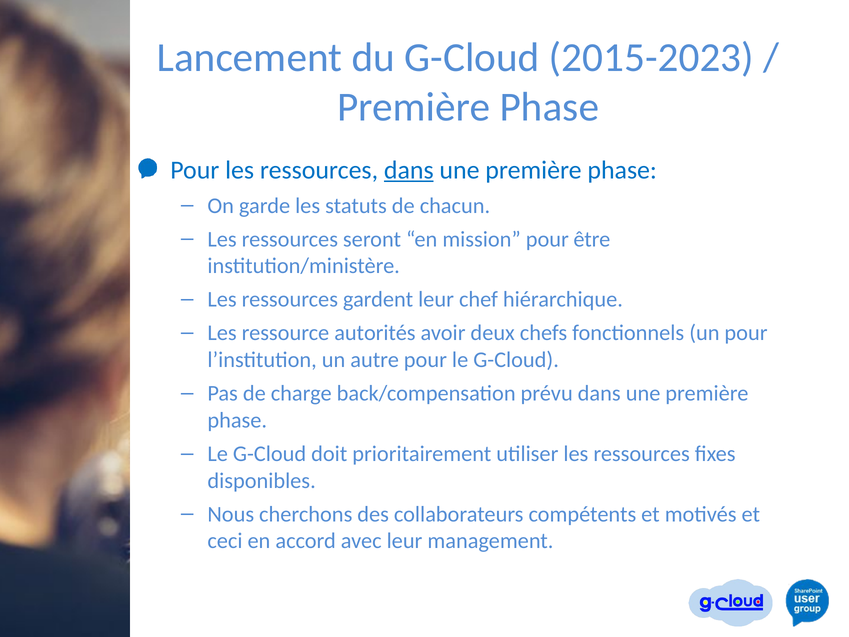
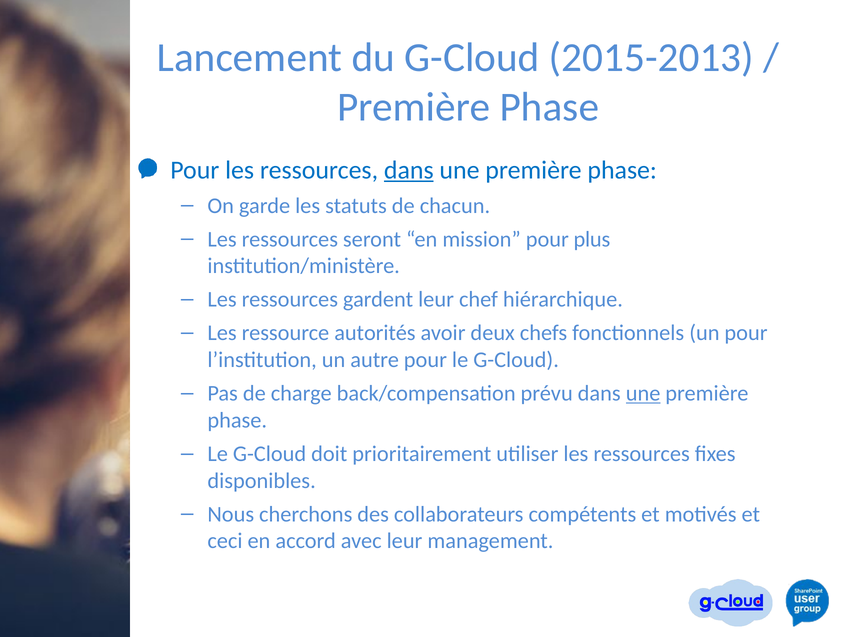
2015-2023: 2015-2023 -> 2015-2013 (651, 57)
être: être -> plus (592, 239)
une underline: none -> present (643, 393)
